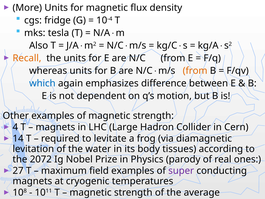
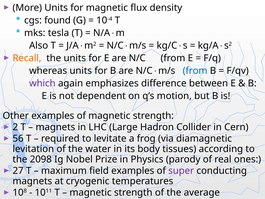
fridge: fridge -> found (58, 20)
from colour: orange -> blue (195, 71)
which colour: blue -> purple (42, 83)
4: 4 -> 2 (15, 127)
14: 14 -> 56 (18, 138)
2072: 2072 -> 2098 (41, 159)
